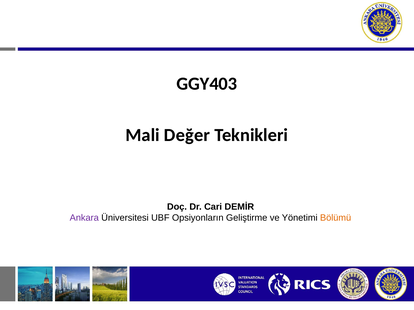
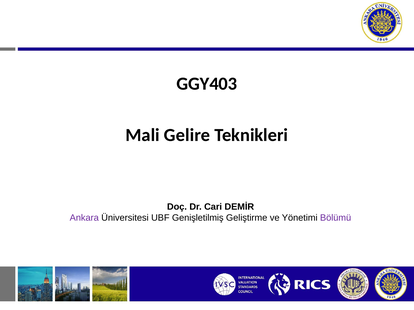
Değer: Değer -> Gelire (187, 135)
Opsiyonların: Opsiyonların -> Genişletilmiş (198, 218)
Bölümü colour: orange -> purple (336, 218)
